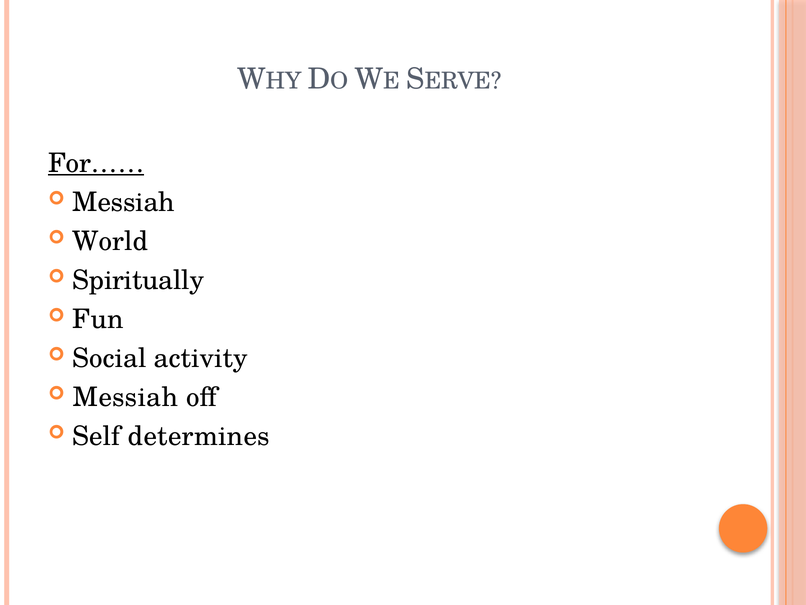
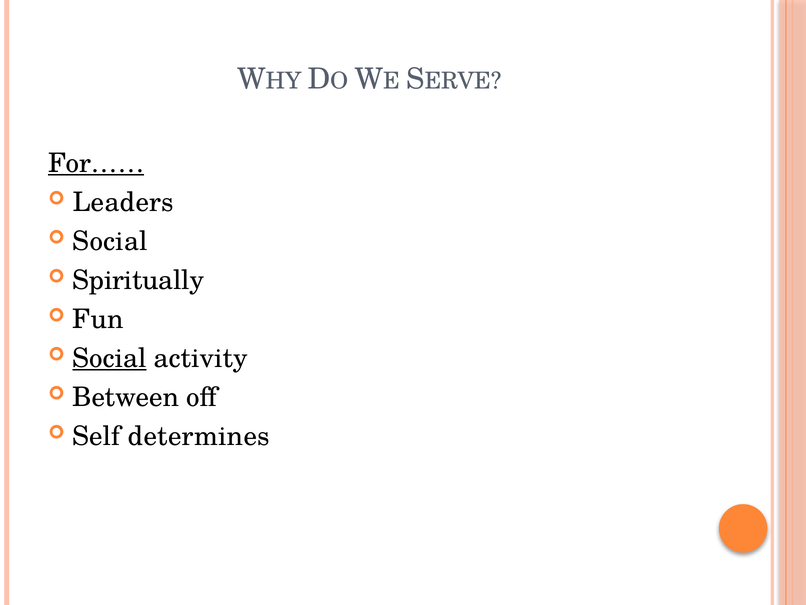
Messiah: Messiah -> Leaders (123, 202)
World: World -> Social (110, 241)
Social underline: none -> present (109, 358)
Messiah: Messiah -> Between (126, 397)
